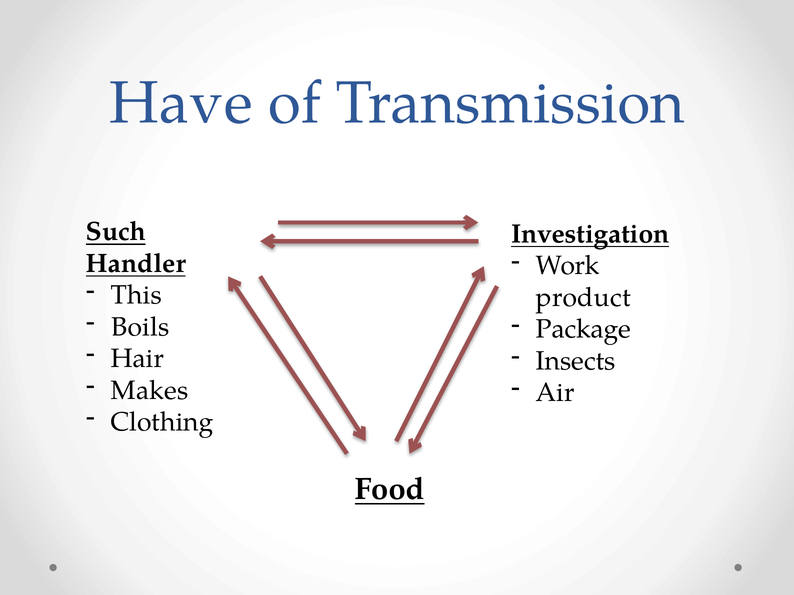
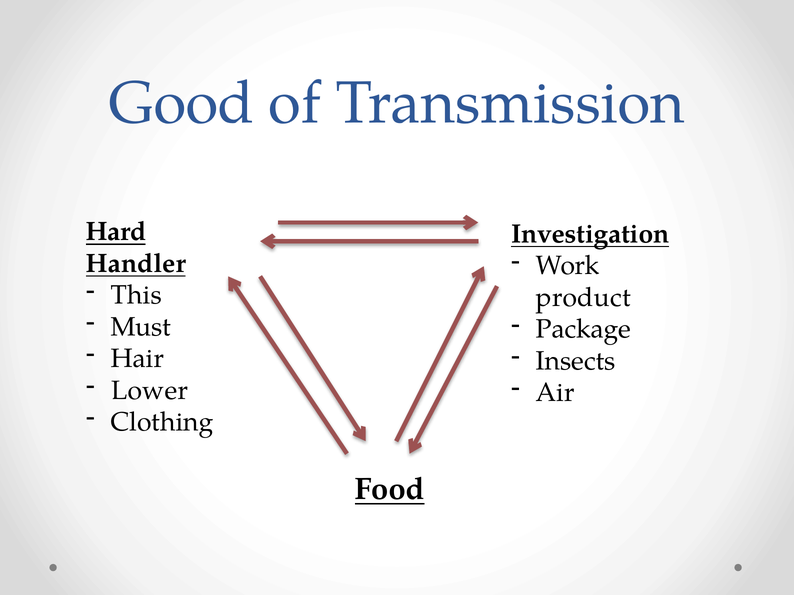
Have: Have -> Good (181, 103)
Such: Such -> Hard (116, 232)
Boils: Boils -> Must (141, 327)
Makes: Makes -> Lower (150, 391)
